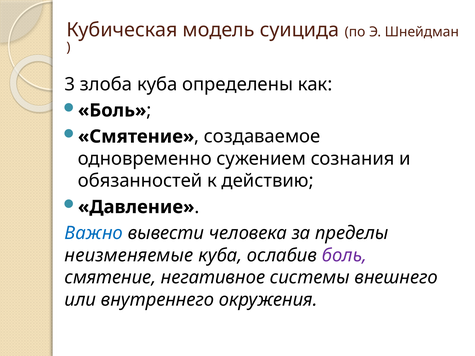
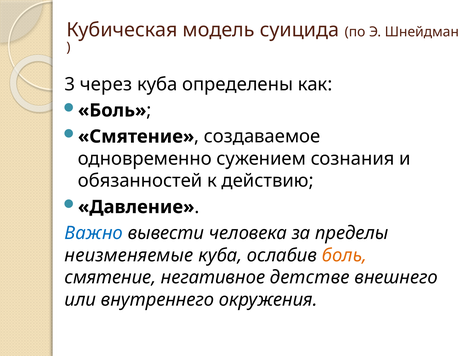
злоба: злоба -> через (106, 84)
боль colour: purple -> orange (344, 255)
системы: системы -> детстве (310, 278)
